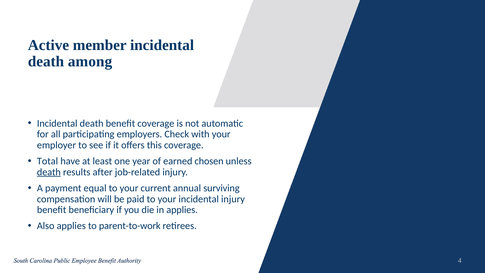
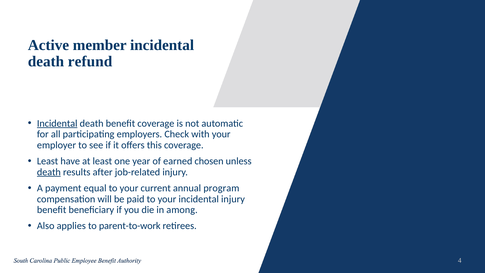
among: among -> refund (90, 61)
Incidental underline: none -> present (57, 123)
Total: Total -> Least (48, 161)
surviving: surviving -> program (221, 188)
in applies: applies -> among (182, 210)
